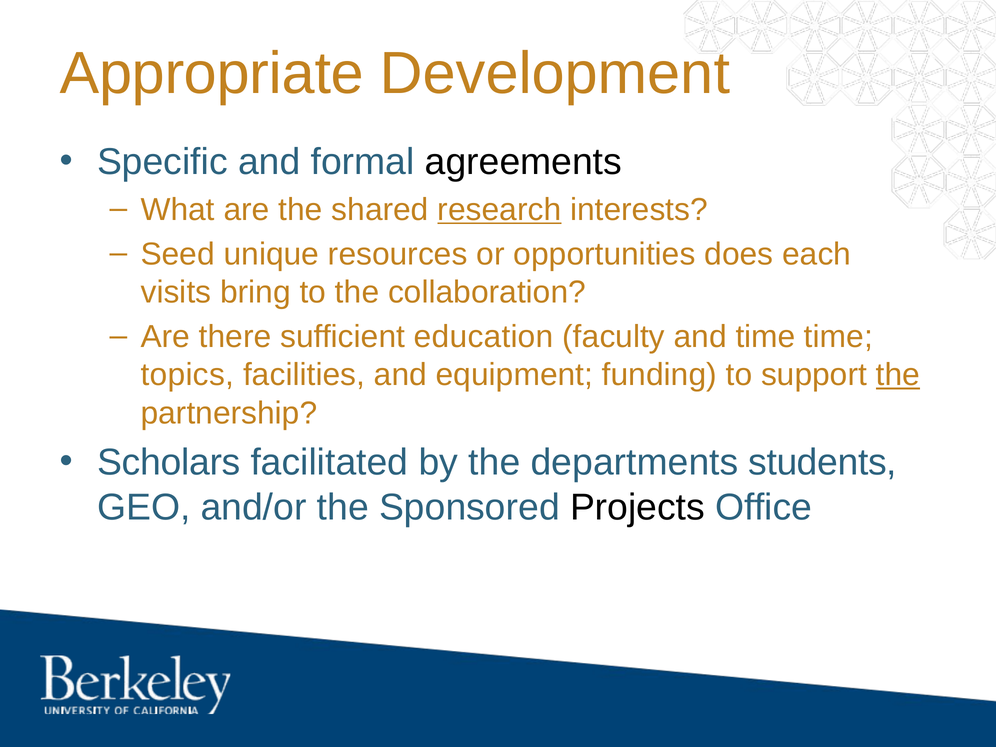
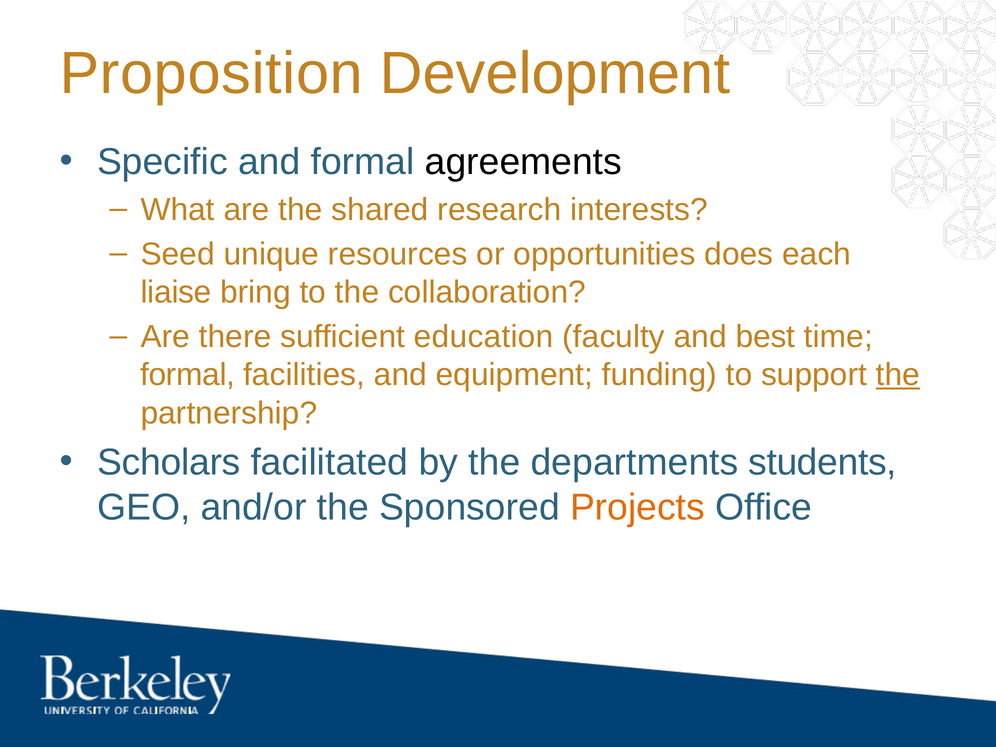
Appropriate: Appropriate -> Proposition (211, 74)
research underline: present -> none (499, 210)
visits: visits -> liaise (176, 292)
and time: time -> best (765, 337)
topics: topics -> formal (188, 375)
Projects colour: black -> orange (638, 507)
